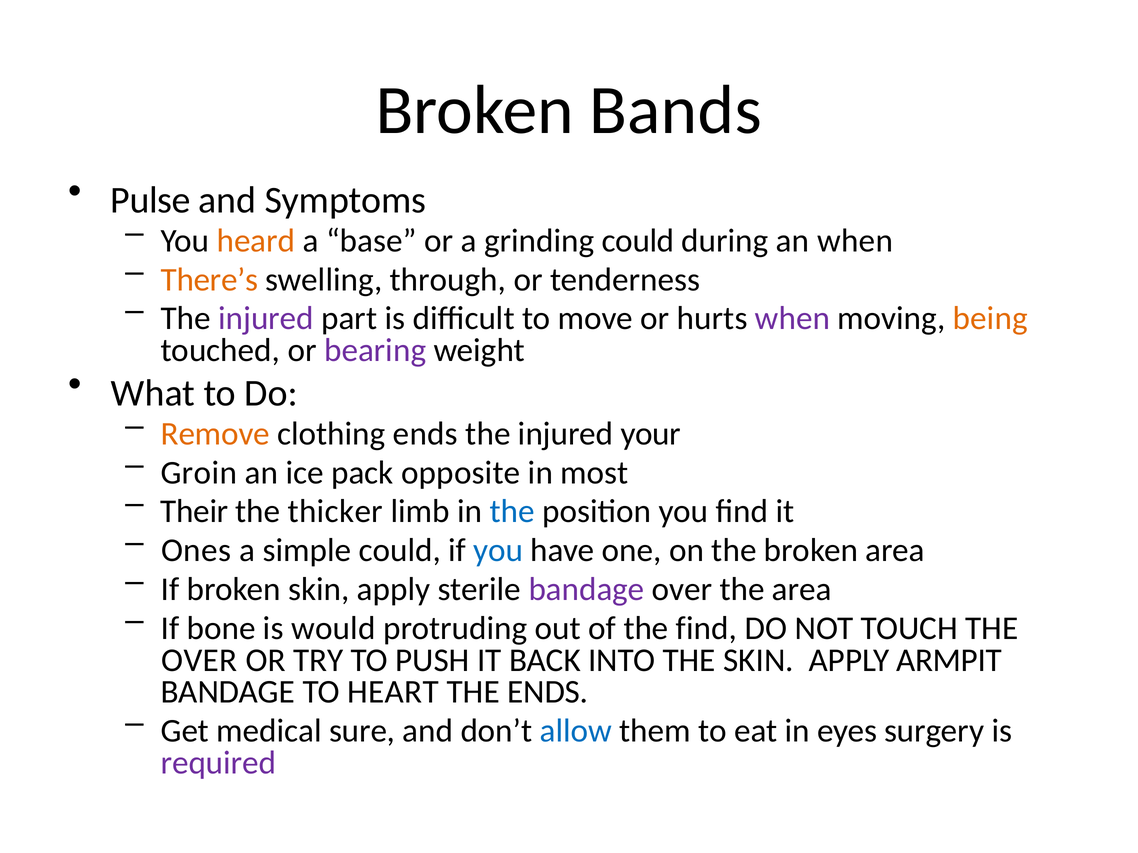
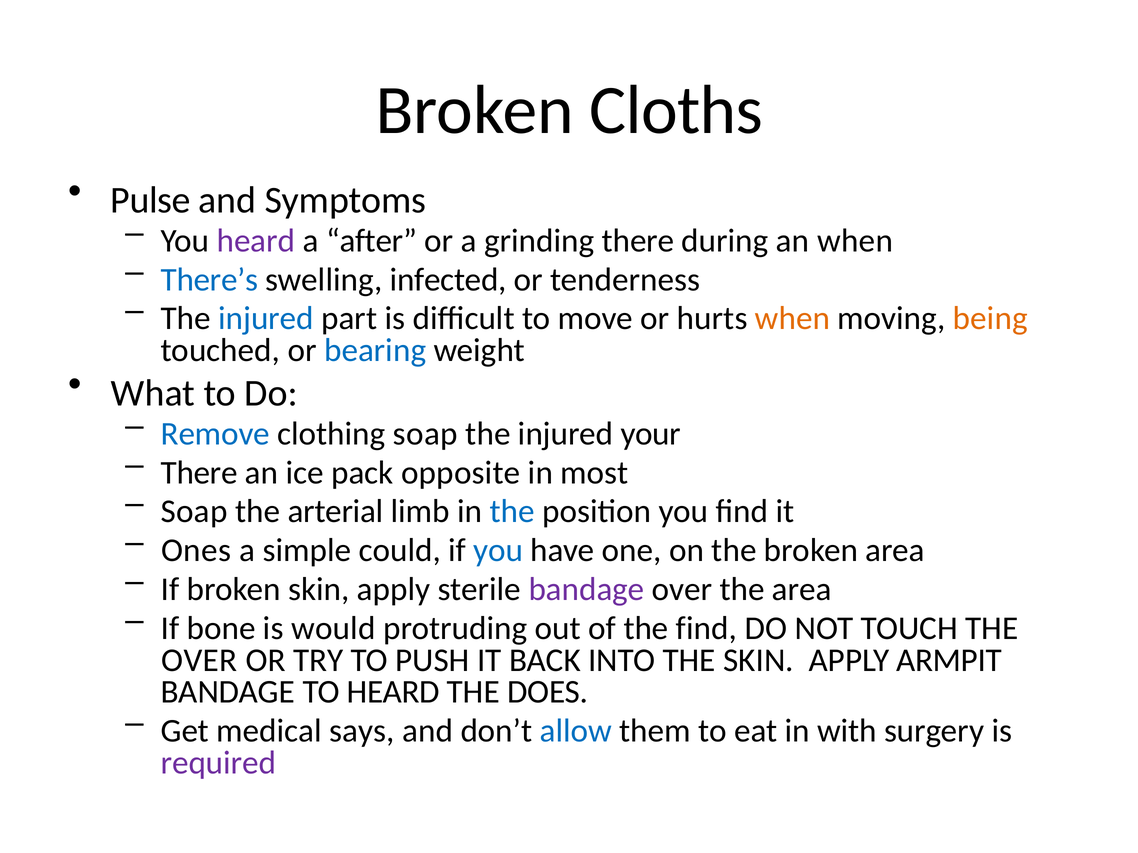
Bands: Bands -> Cloths (676, 110)
heard colour: orange -> purple (256, 241)
base: base -> after (372, 241)
grinding could: could -> there (638, 241)
There’s colour: orange -> blue (209, 280)
through: through -> infected (448, 280)
injured colour: purple -> blue (266, 319)
when colour: purple -> orange (792, 319)
bearing colour: purple -> blue (375, 351)
Remove colour: orange -> blue (215, 434)
clothing ends: ends -> soap (425, 434)
Groin: Groin -> There (199, 473)
Their: Their -> Soap (194, 512)
thicker: thicker -> arterial (336, 512)
TO HEART: HEART -> HEARD (393, 692)
THE ENDS: ENDS -> DOES (548, 692)
sure: sure -> says (362, 731)
eyes: eyes -> with (847, 731)
